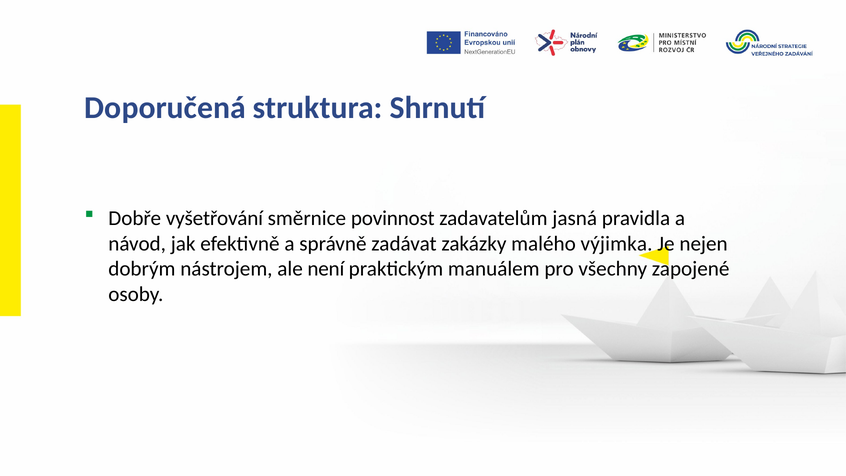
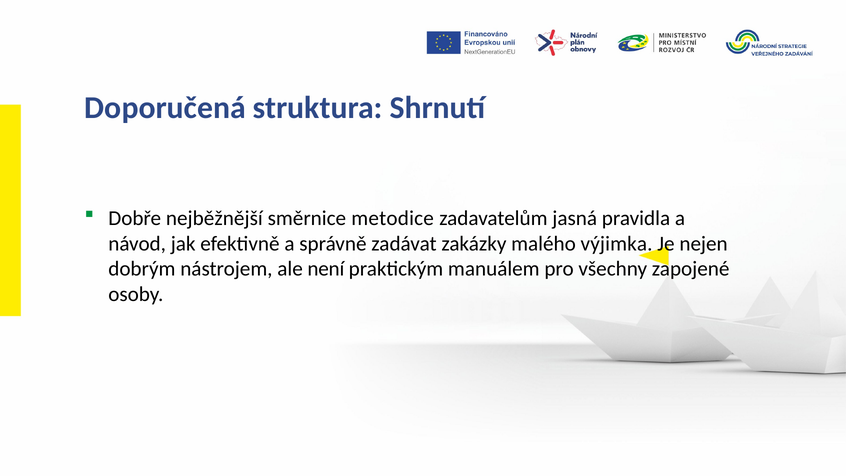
vyšetřování: vyšetřování -> nejběžnější (214, 218)
povinnost: povinnost -> metodice (393, 218)
